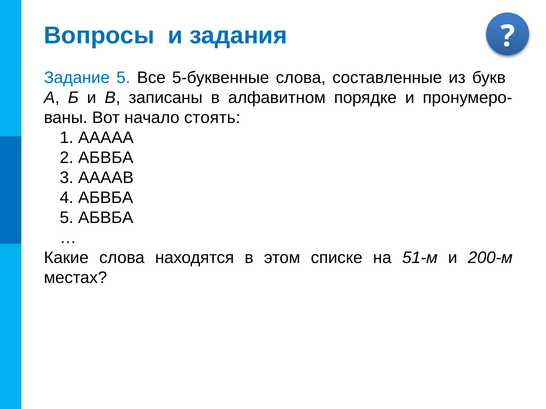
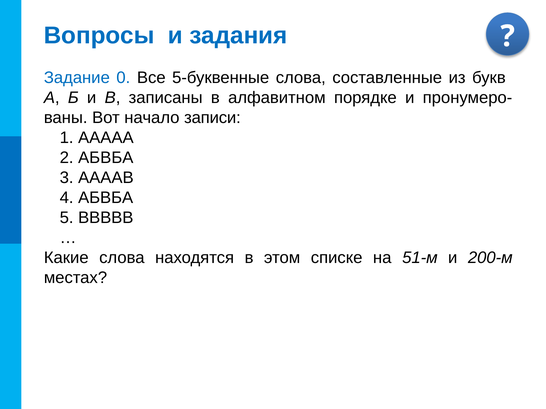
Задание 5: 5 -> 0 (123, 78)
стоять: стоять -> записи (212, 118)
5 АБВБА: АБВБА -> ВВВВВ (106, 218)
